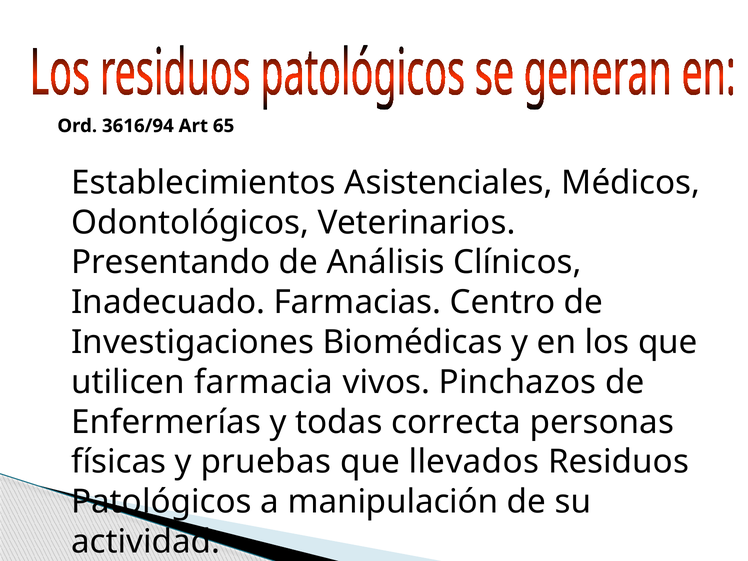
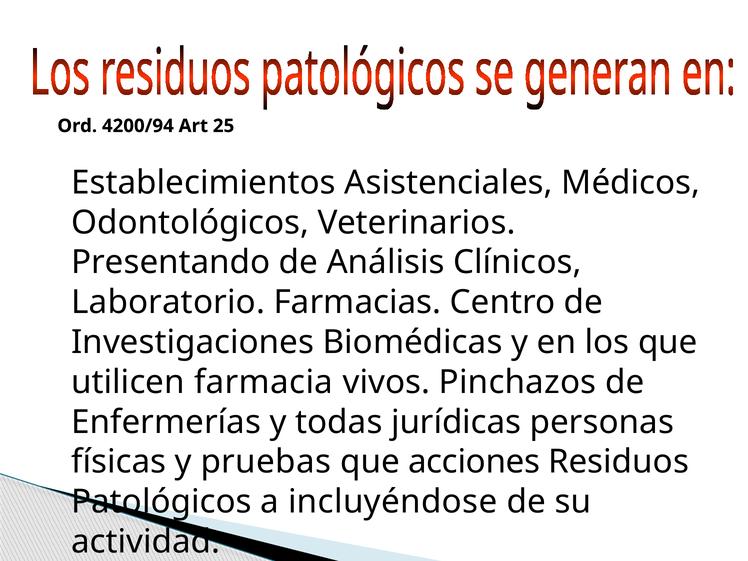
3616/94: 3616/94 -> 4200/94 (138, 126)
65: 65 -> 25 (224, 126)
Inadecuado: Inadecuado -> Laboratorio (168, 302)
correcta: correcta -> jurídicas (456, 422)
llevados: llevados -> acciones (474, 462)
manipulación: manipulación -> incluyéndose (393, 502)
